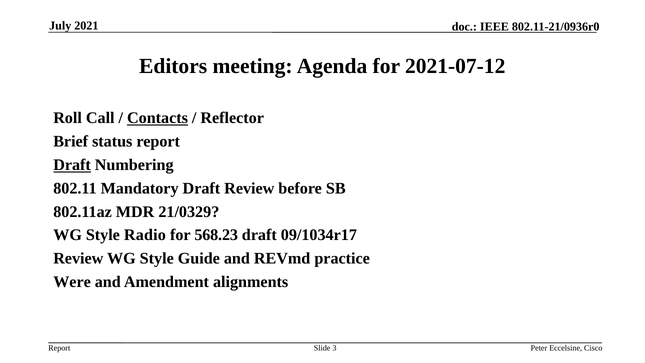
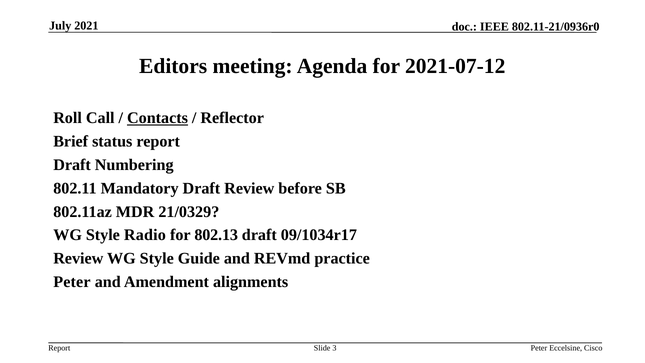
Draft underline: present -> none (72, 165)
568.23: 568.23 -> 802.13 (216, 235)
Were: Were -> Peter (72, 282)
